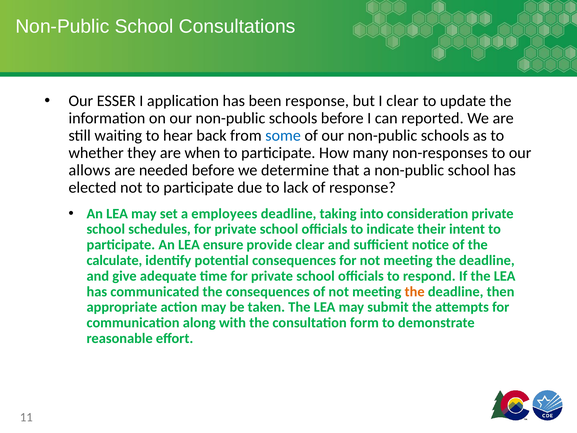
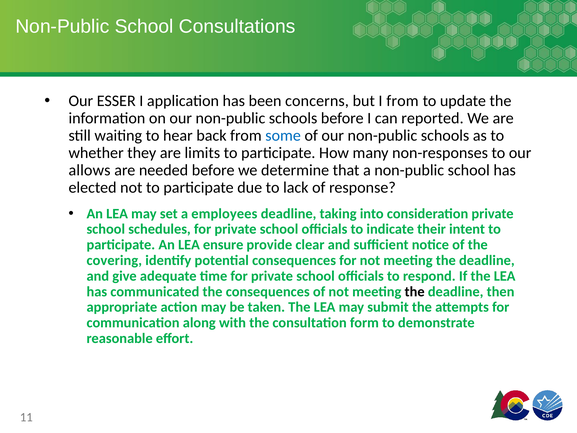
been response: response -> concerns (317, 101)
I clear: clear -> from (402, 101)
when: when -> limits (202, 153)
calculate: calculate -> covering (114, 260)
the colour: orange -> black (415, 291)
